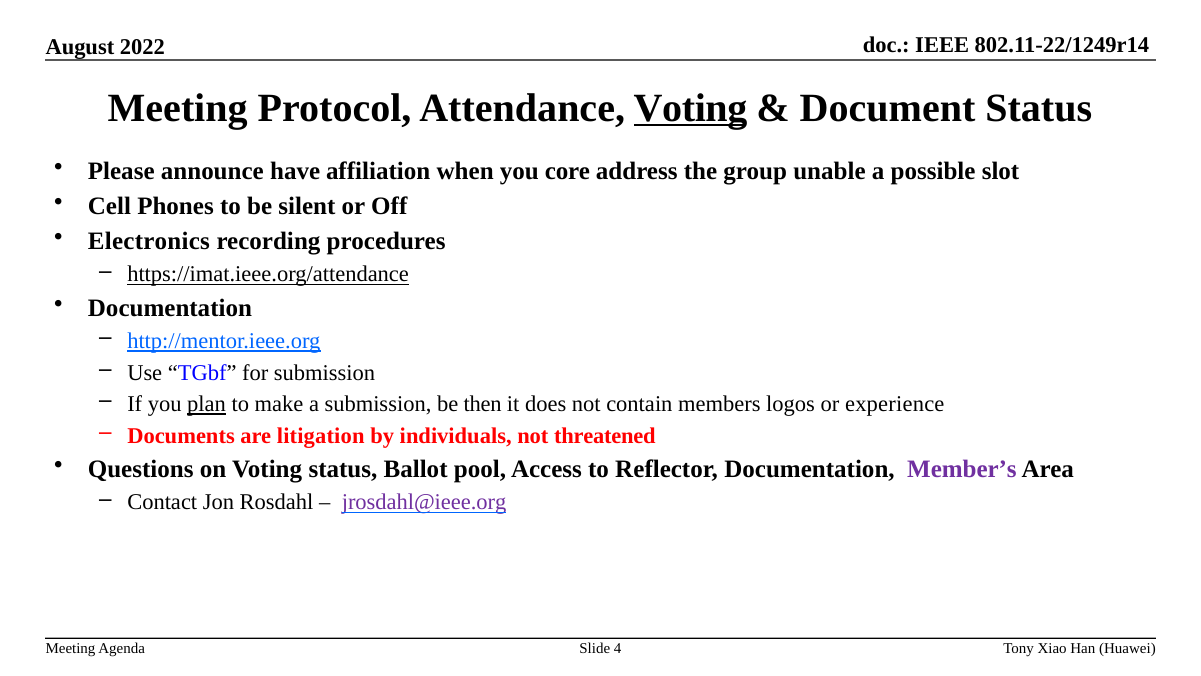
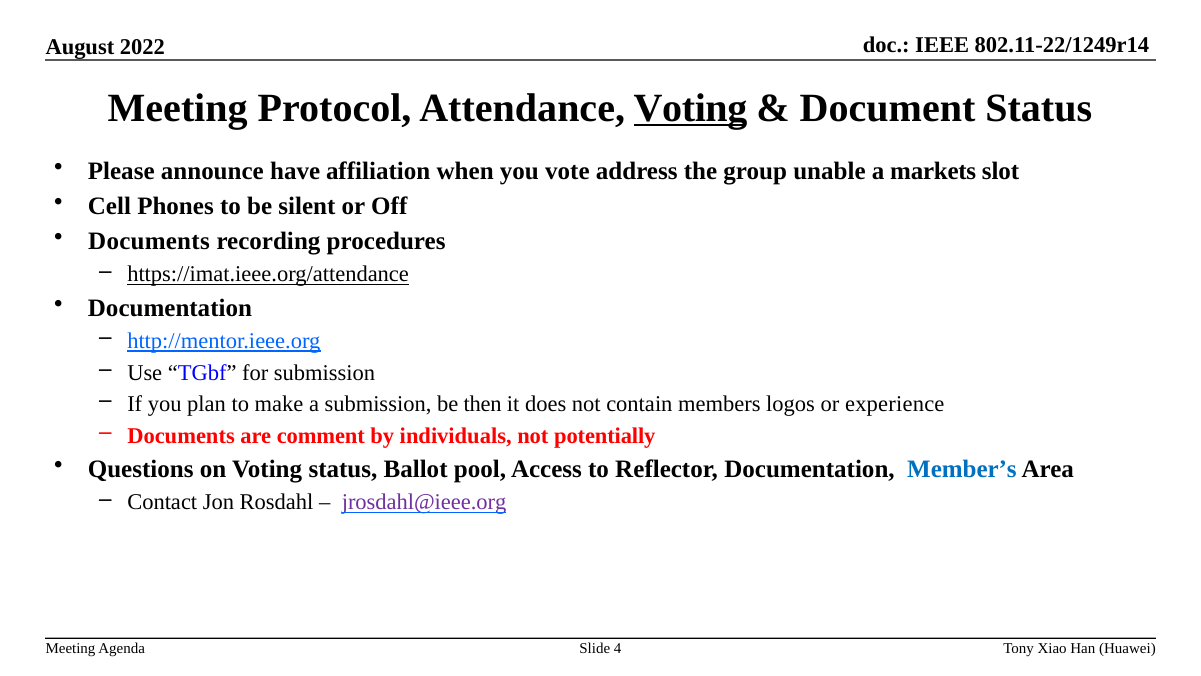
core: core -> vote (567, 171)
possible: possible -> markets (933, 171)
Electronics: Electronics -> Documents (149, 241)
plan underline: present -> none (207, 404)
litigation: litigation -> comment (321, 435)
threatened: threatened -> potentially (605, 435)
Member’s colour: purple -> blue (962, 469)
